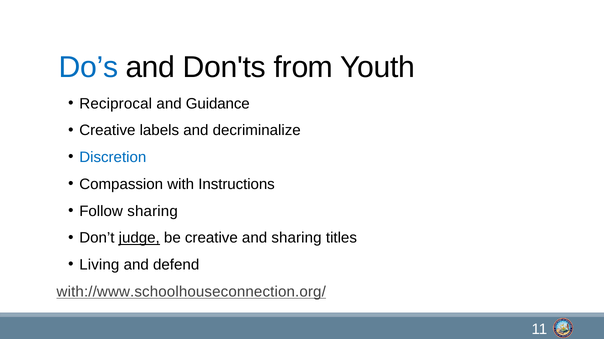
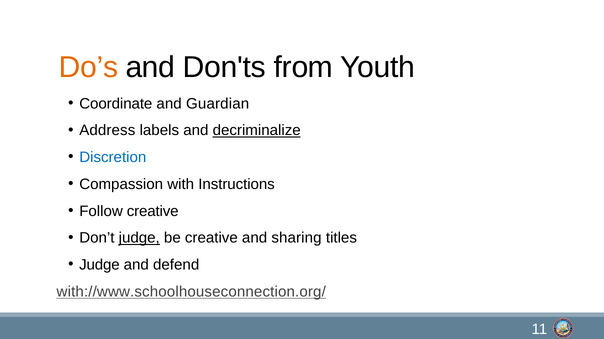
Do’s colour: blue -> orange (88, 68)
Reciprocal: Reciprocal -> Coordinate (116, 104)
Guidance: Guidance -> Guardian (218, 104)
Creative: Creative -> Address (107, 131)
decriminalize underline: none -> present (257, 131)
Follow sharing: sharing -> creative (153, 212)
Living: Living -> Judge (99, 265)
